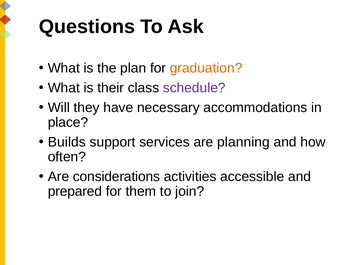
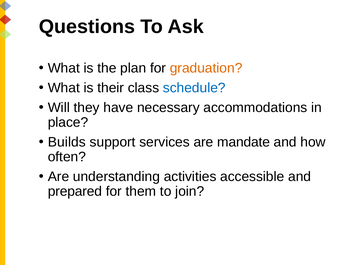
schedule colour: purple -> blue (194, 88)
planning: planning -> mandate (244, 142)
considerations: considerations -> understanding (116, 177)
